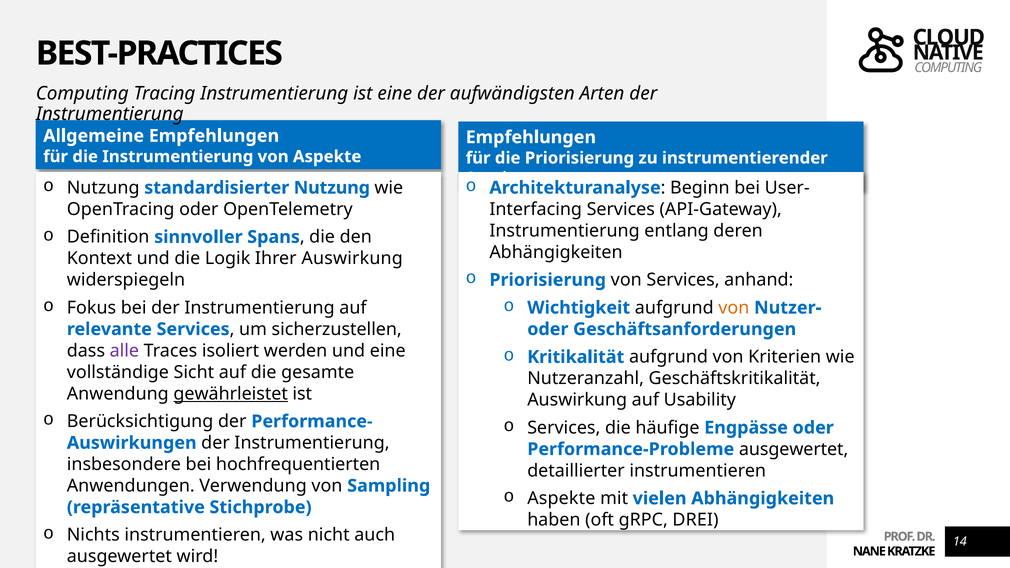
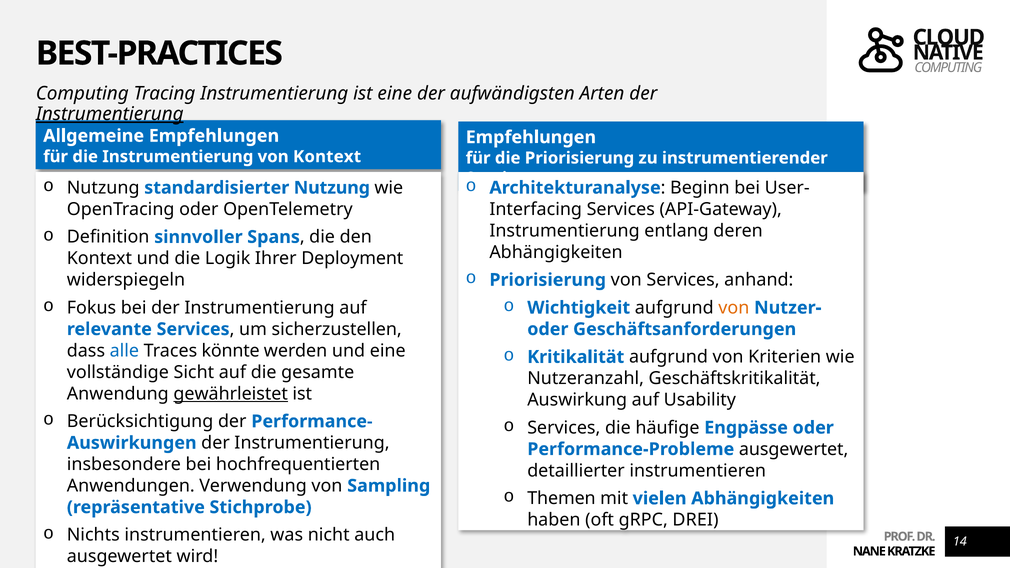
Instrumentierung underline: none -> present (110, 114)
von Aspekte: Aspekte -> Kontext (327, 157)
Ihrer Auswirkung: Auswirkung -> Deployment (352, 259)
alle colour: purple -> blue (124, 351)
isoliert: isoliert -> könnte (231, 351)
Aspekte: Aspekte -> Themen (561, 499)
